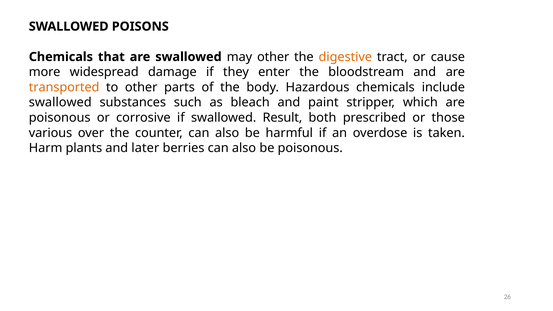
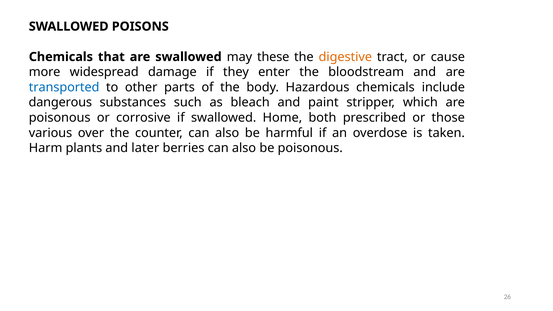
may other: other -> these (273, 57)
transported colour: orange -> blue (64, 87)
swallowed: swallowed -> dangerous (60, 102)
Result: Result -> Home (282, 118)
